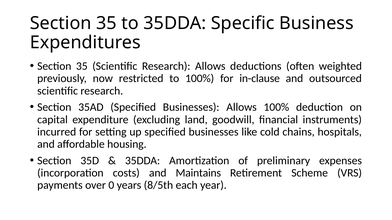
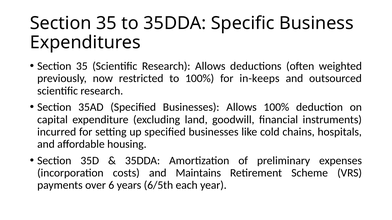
in-clause: in-clause -> in-keeps (260, 79)
0: 0 -> 6 (111, 186)
8/5th: 8/5th -> 6/5th (158, 186)
